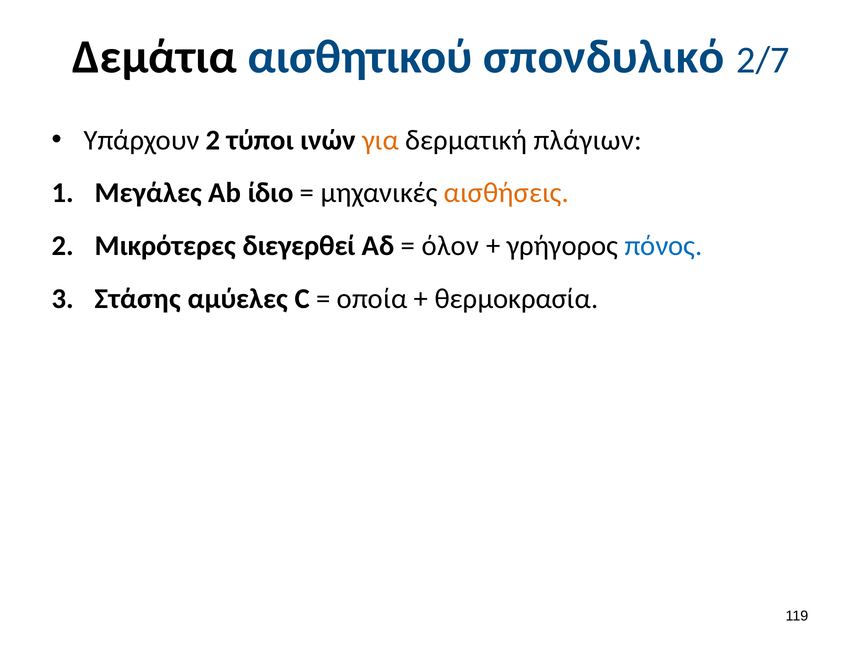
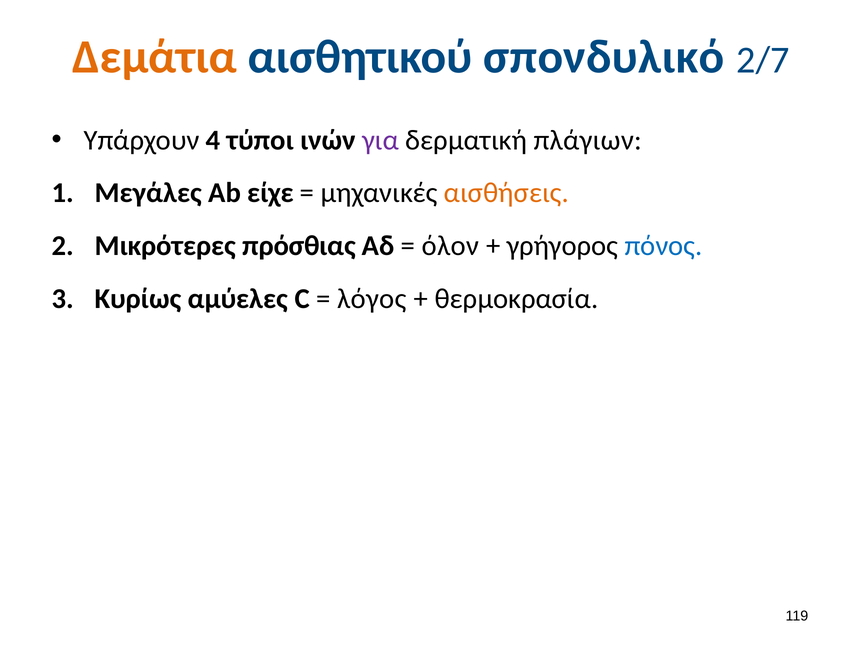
Δεμάτια colour: black -> orange (155, 57)
Υπάρχουν 2: 2 -> 4 (213, 140)
για colour: orange -> purple (381, 140)
ίδιο: ίδιο -> είχε (271, 193)
διεγερθεί: διεγερθεί -> πρόσθιας (299, 246)
Στάσης: Στάσης -> Κυρίως (138, 299)
οποία: οποία -> λόγος (372, 299)
